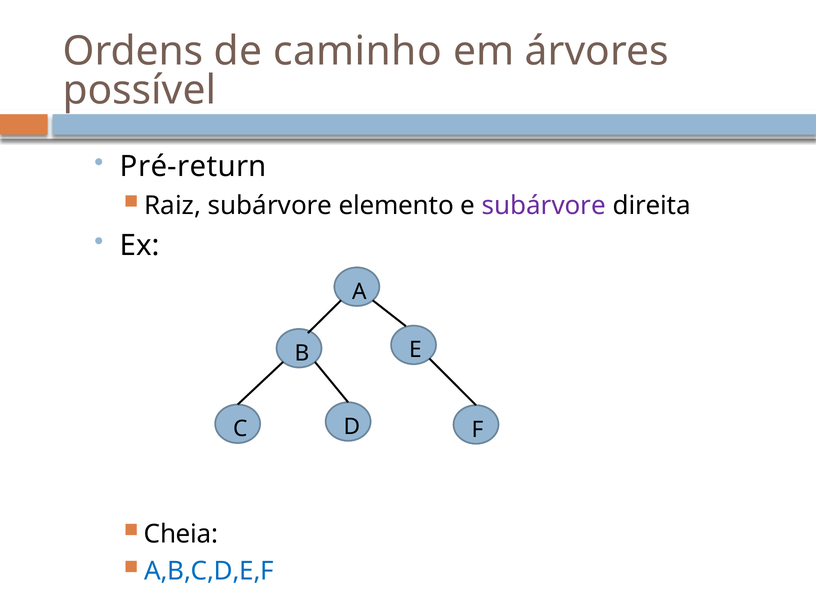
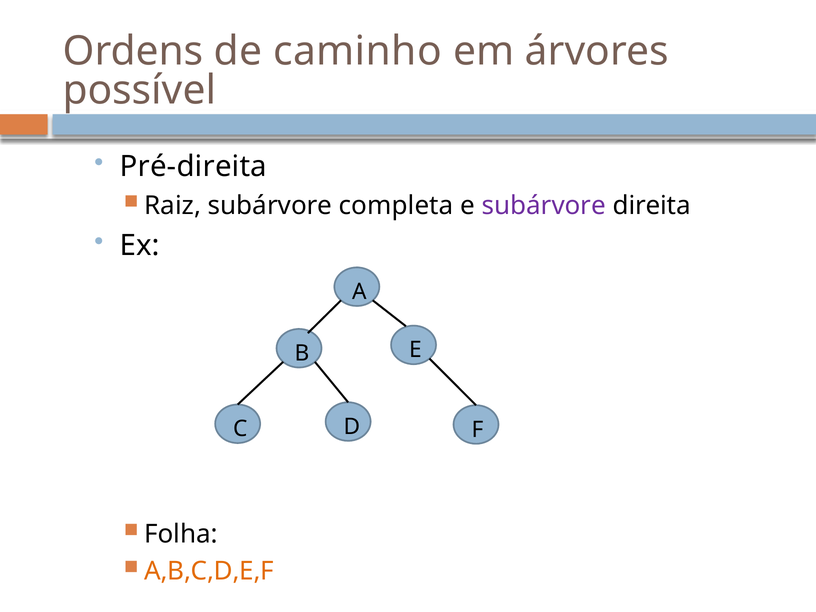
Pré-return: Pré-return -> Pré-direita (193, 167)
elemento: elemento -> completa (396, 205)
Cheia: Cheia -> Folha (181, 534)
A,B,C,D,E,F colour: blue -> orange (209, 571)
